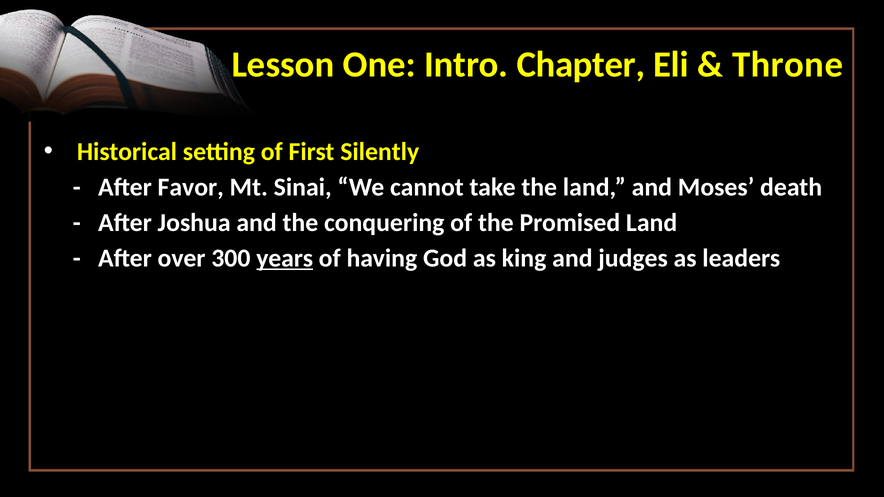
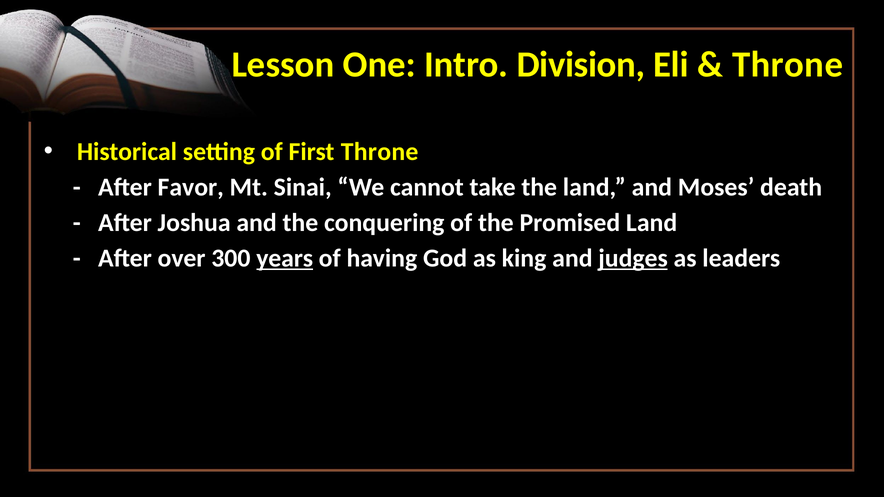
Chapter: Chapter -> Division (581, 65)
First Silently: Silently -> Throne (380, 152)
judges underline: none -> present (633, 258)
